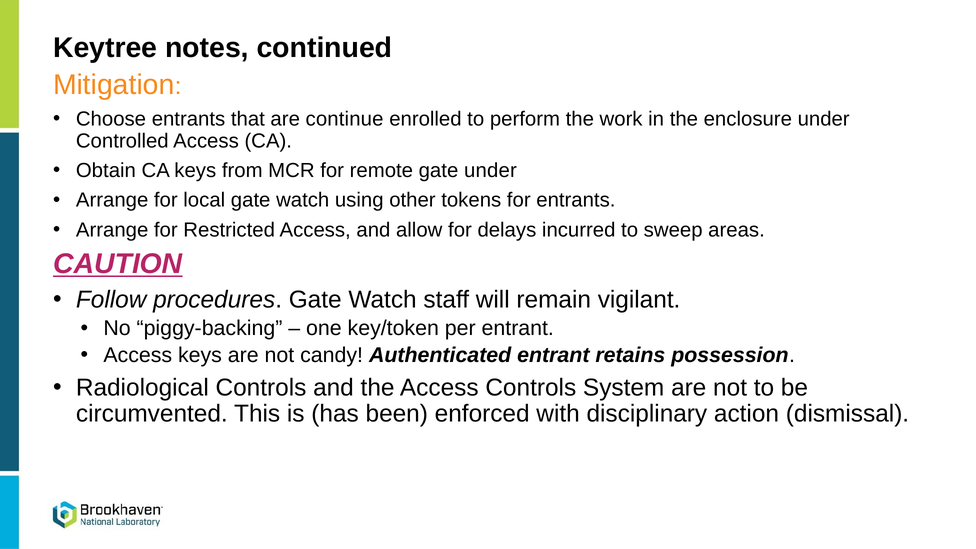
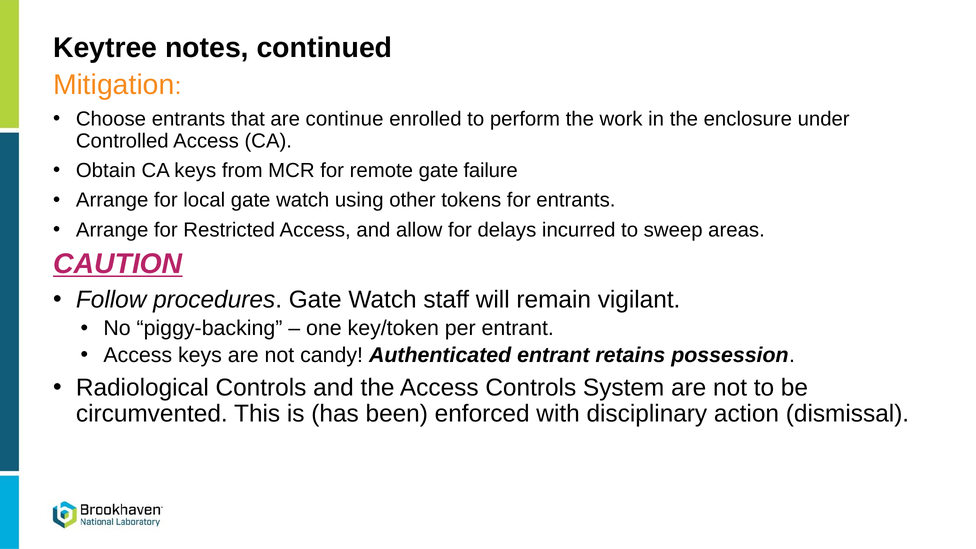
gate under: under -> failure (491, 171)
